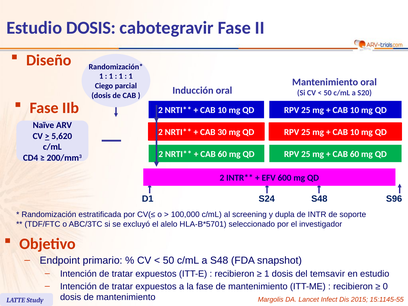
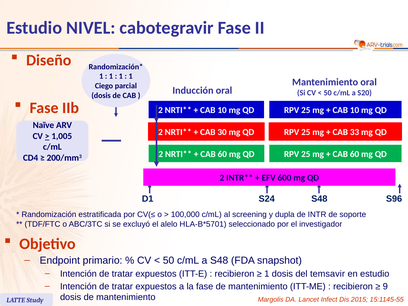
Estudio DOSIS: DOSIS -> NIVEL (91, 28)
10: 10 -> 33 (355, 132)
5,620: 5,620 -> 1,005 (62, 136)
0: 0 -> 9 (385, 286)
